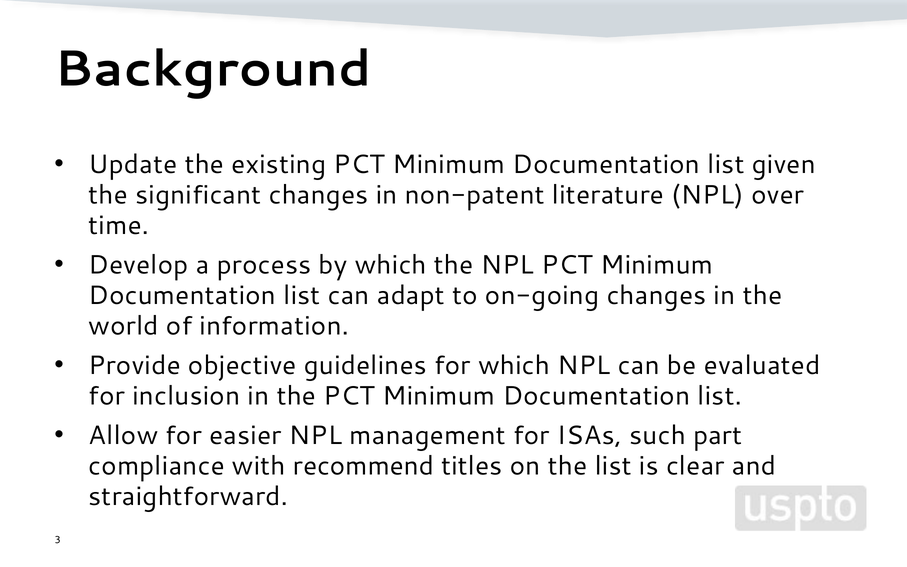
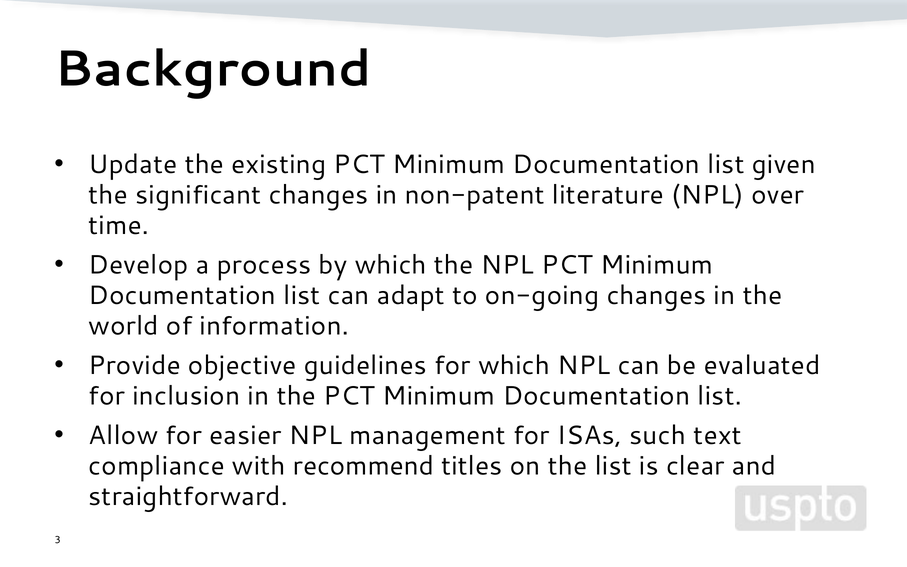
part: part -> text (718, 435)
